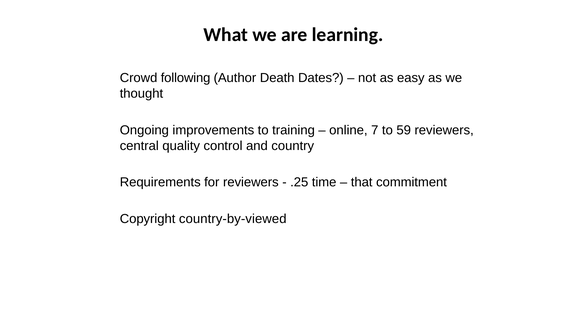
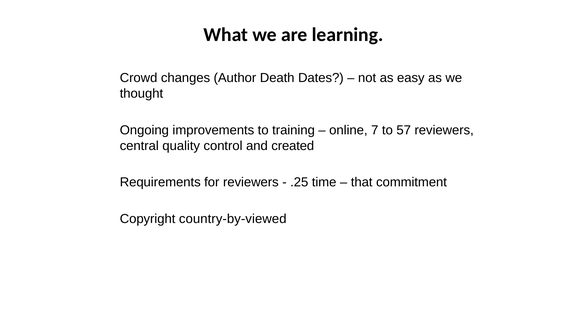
following: following -> changes (186, 78)
59: 59 -> 57 (404, 130)
country: country -> created (293, 146)
